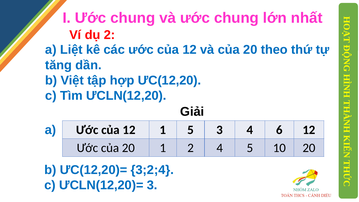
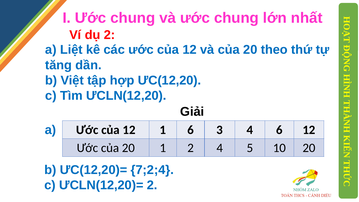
1 5: 5 -> 6 (191, 130)
3;2;4: 3;2;4 -> 7;2;4 (152, 170)
ƯCLN(12,20)= 3: 3 -> 2 (152, 185)
